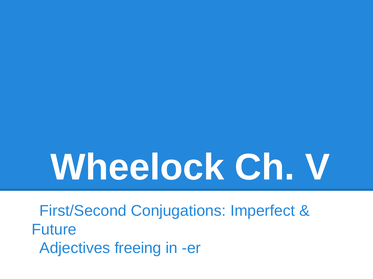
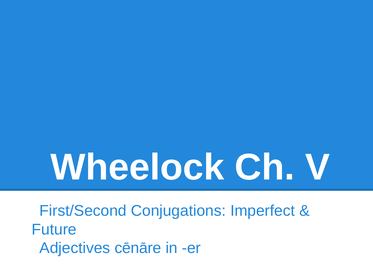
freeing: freeing -> cēnāre (138, 249)
